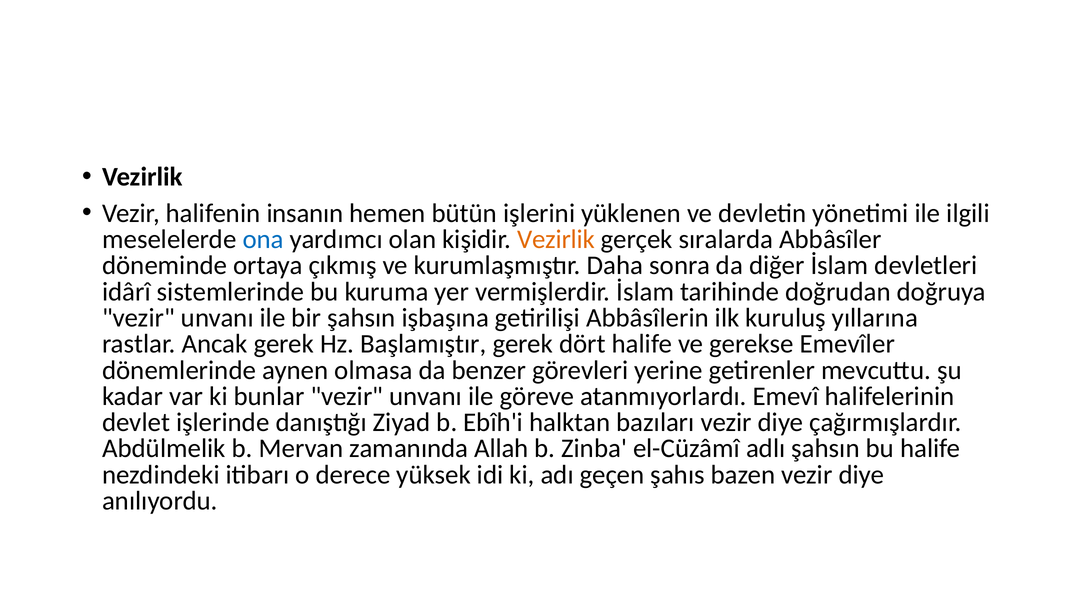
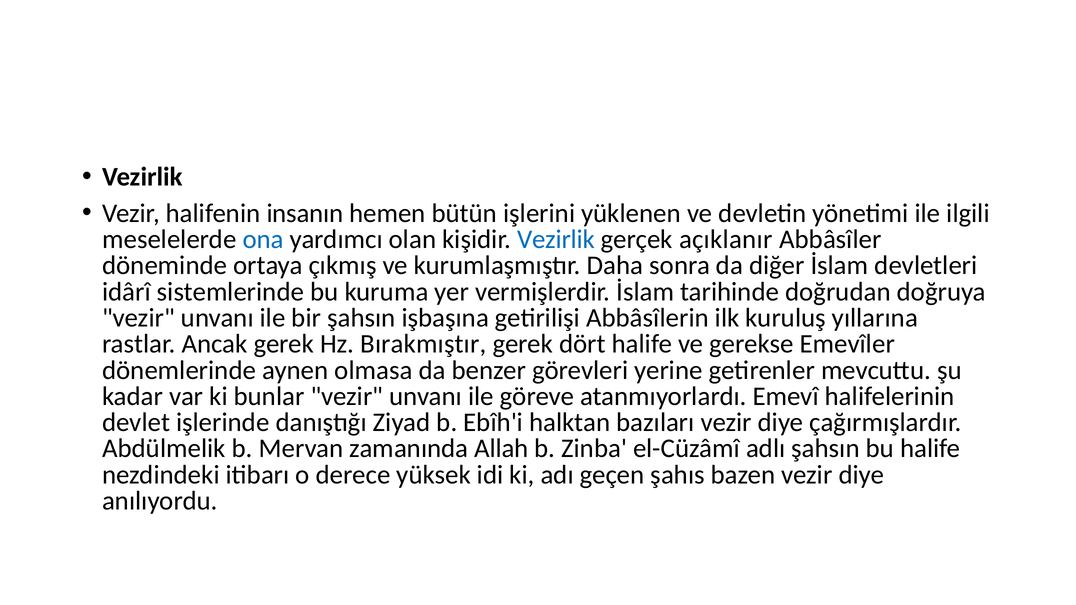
Vezirlik colour: orange -> blue (556, 240)
sıralarda: sıralarda -> açıklanır (726, 240)
Başlamıştır: Başlamıştır -> Bırakmıştır (423, 344)
